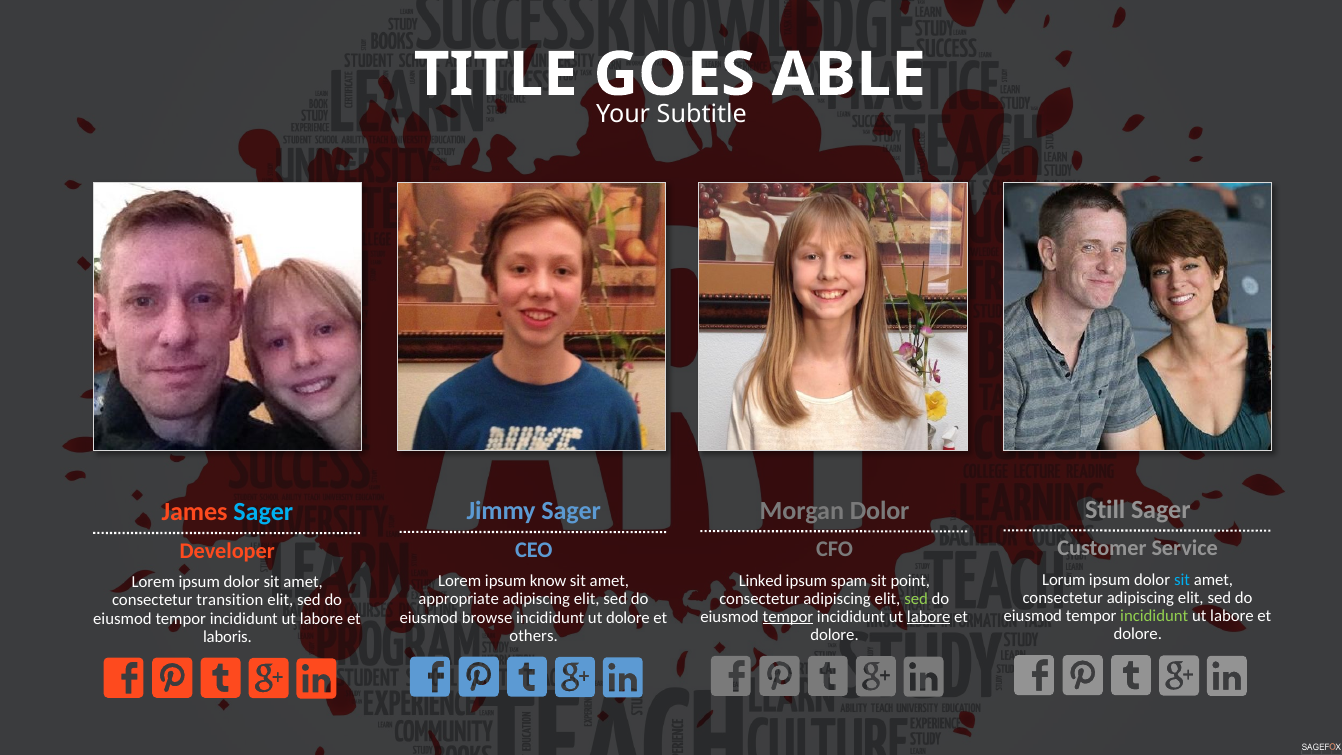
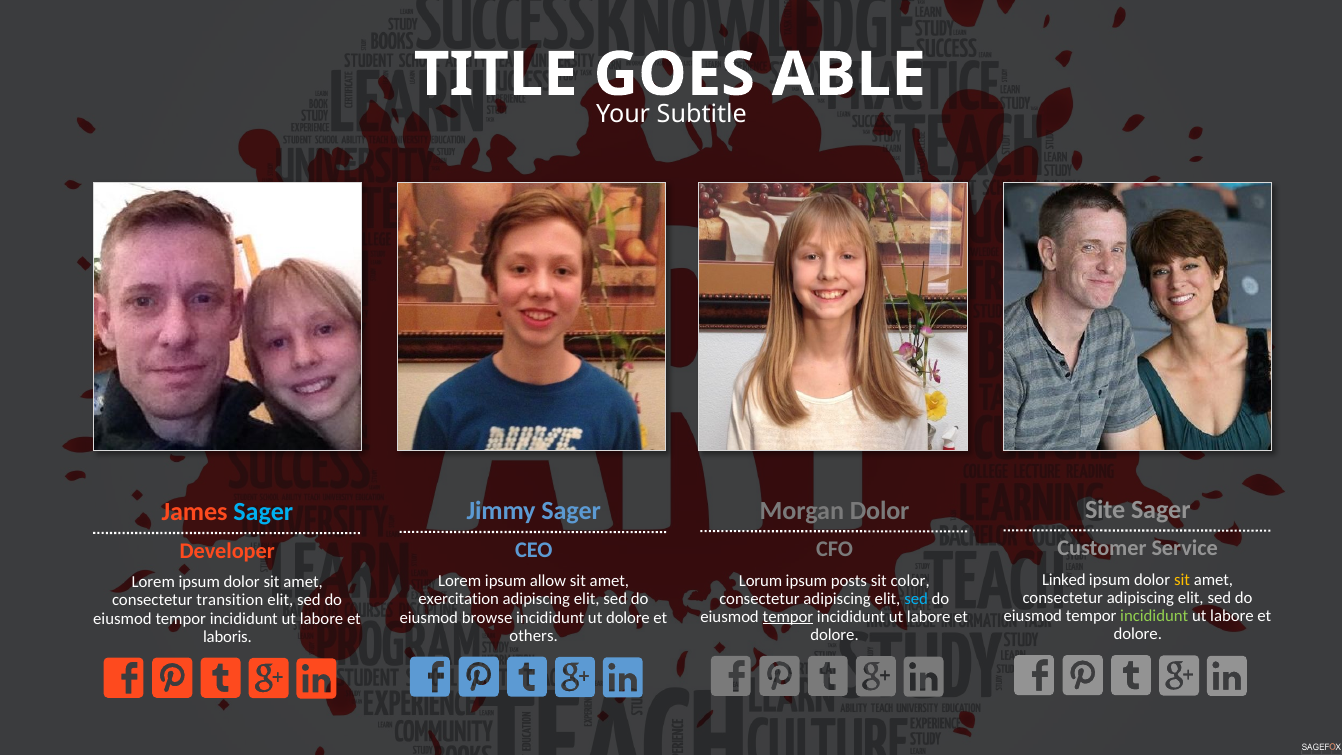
Still: Still -> Site (1105, 510)
Lorum: Lorum -> Linked (1064, 580)
sit colour: light blue -> yellow (1182, 580)
Linked: Linked -> Lorum (761, 580)
spam: spam -> posts (849, 580)
point: point -> color (910, 580)
know: know -> allow (548, 581)
sed colour: light green -> light blue (916, 599)
appropriate: appropriate -> exercitation (459, 599)
labore underline: present -> none (929, 617)
